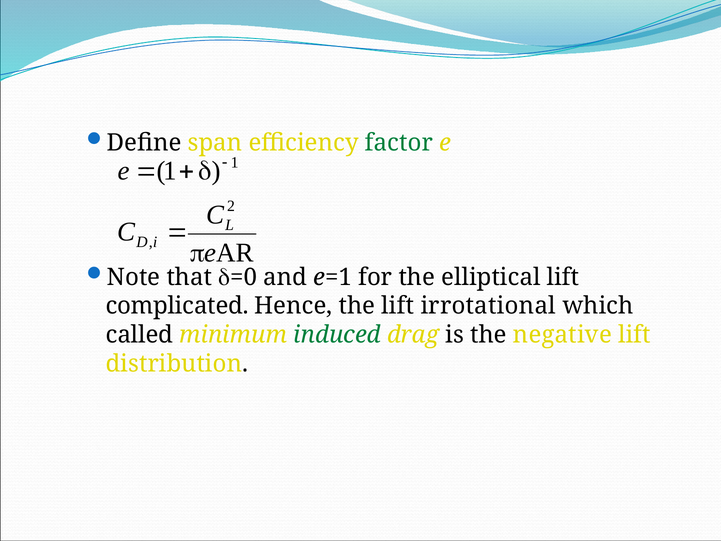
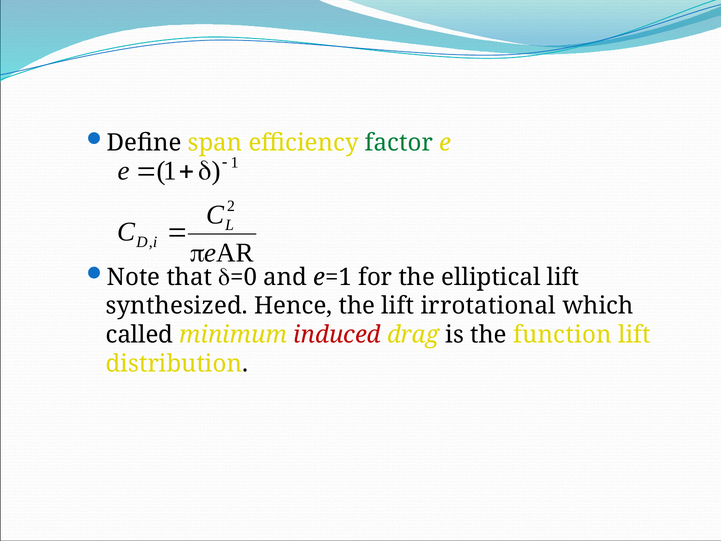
complicated: complicated -> synthesized (177, 306)
induced colour: green -> red (337, 335)
negative: negative -> function (562, 335)
